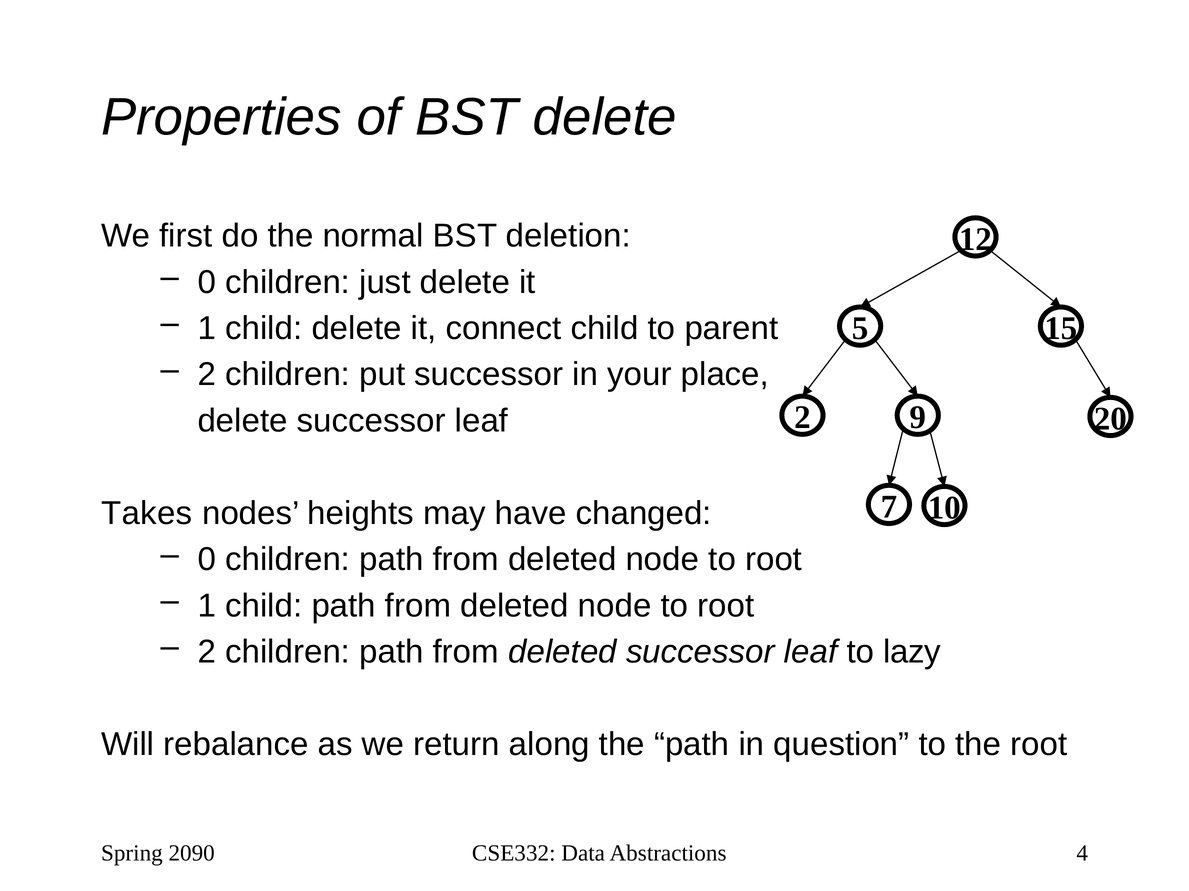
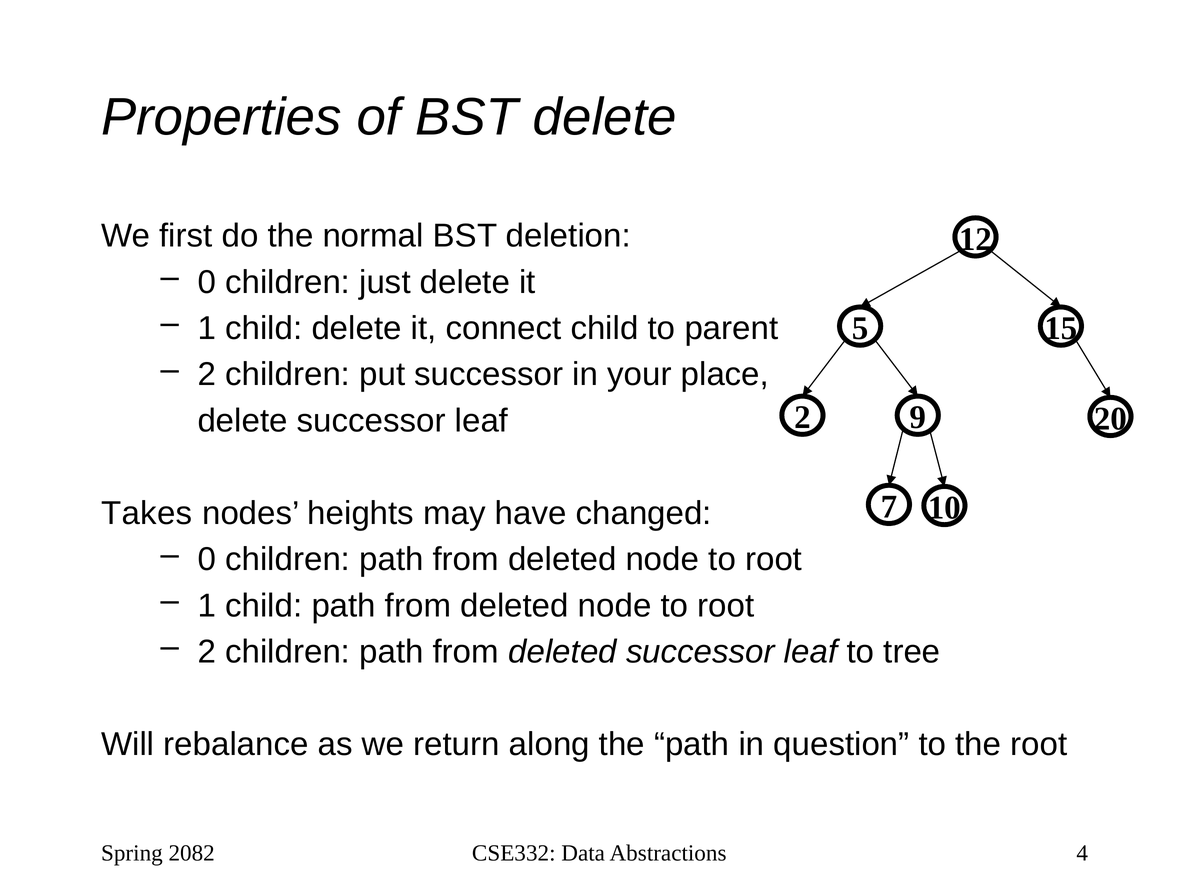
lazy: lazy -> tree (912, 652)
2090: 2090 -> 2082 (192, 854)
